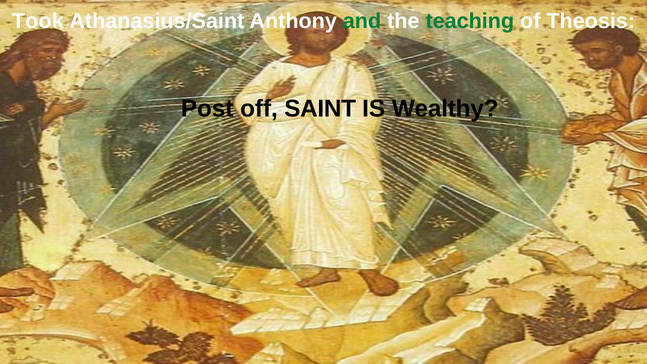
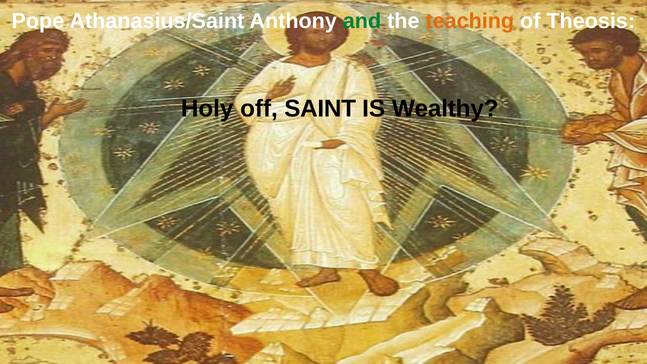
Took: Took -> Pope (38, 21)
teaching colour: green -> orange (470, 21)
Post: Post -> Holy (207, 109)
